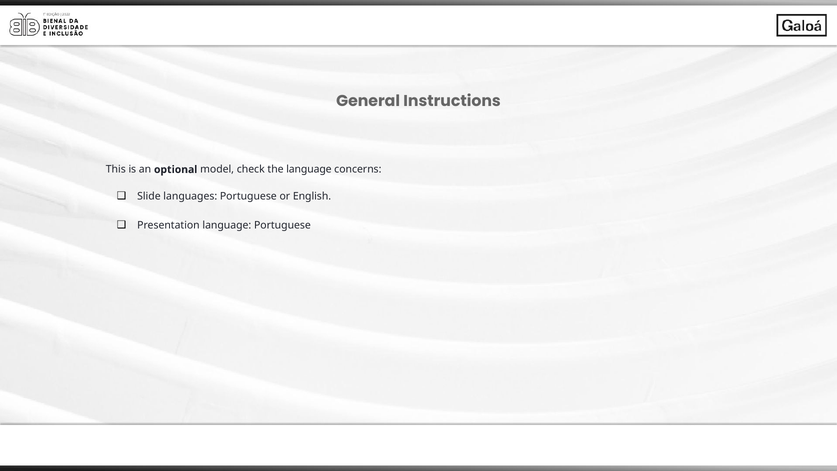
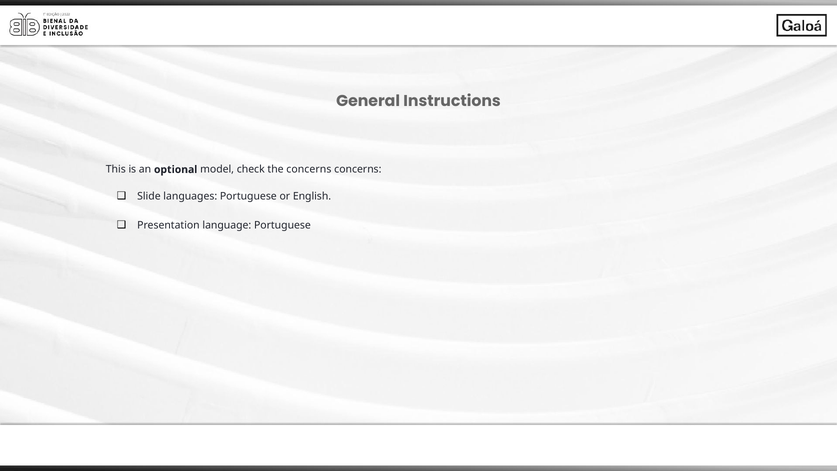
the language: language -> concerns (309, 169)
